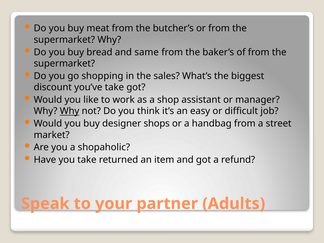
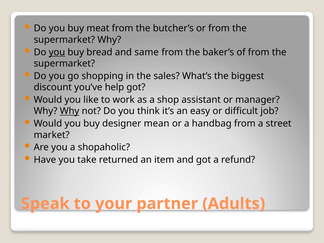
you underline: none -> present (57, 52)
you’ve take: take -> help (114, 87)
shops: shops -> mean (157, 124)
